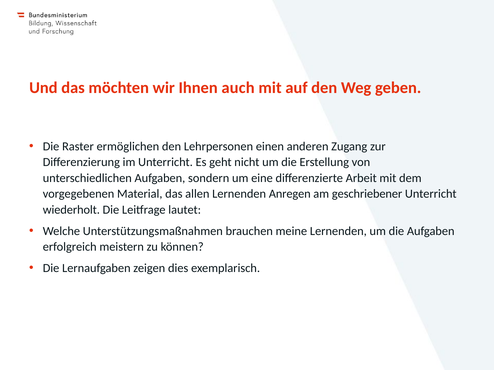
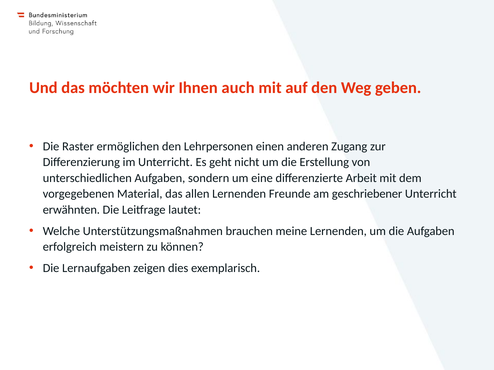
Anregen: Anregen -> Freunde (290, 194)
wiederholt: wiederholt -> erwähnten (71, 210)
